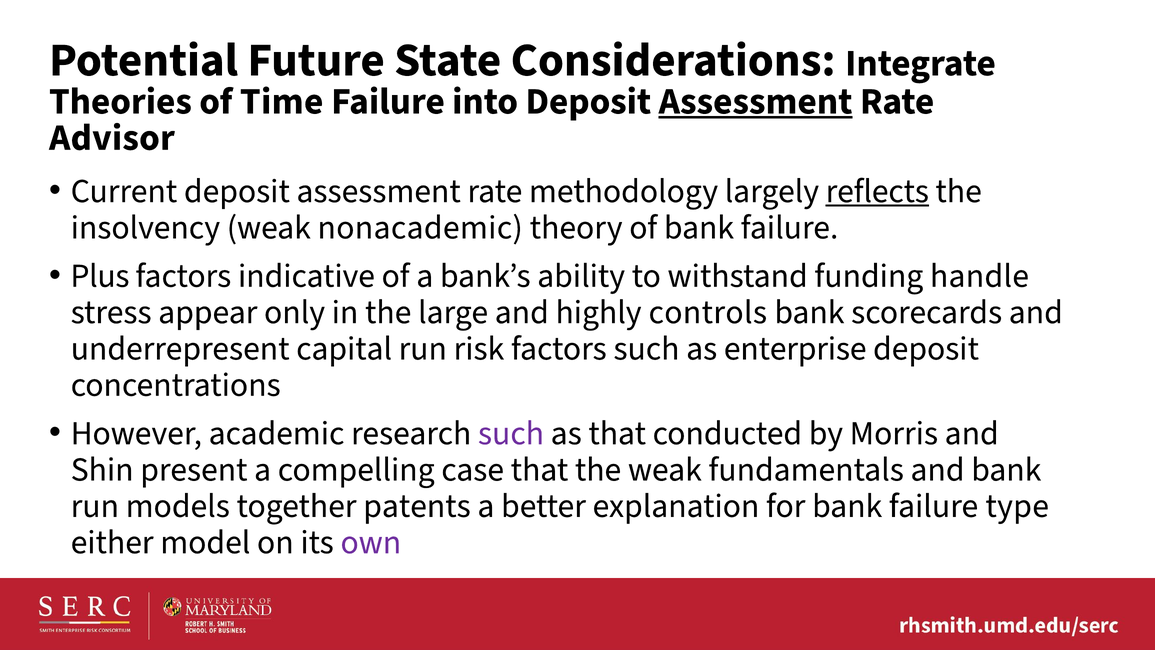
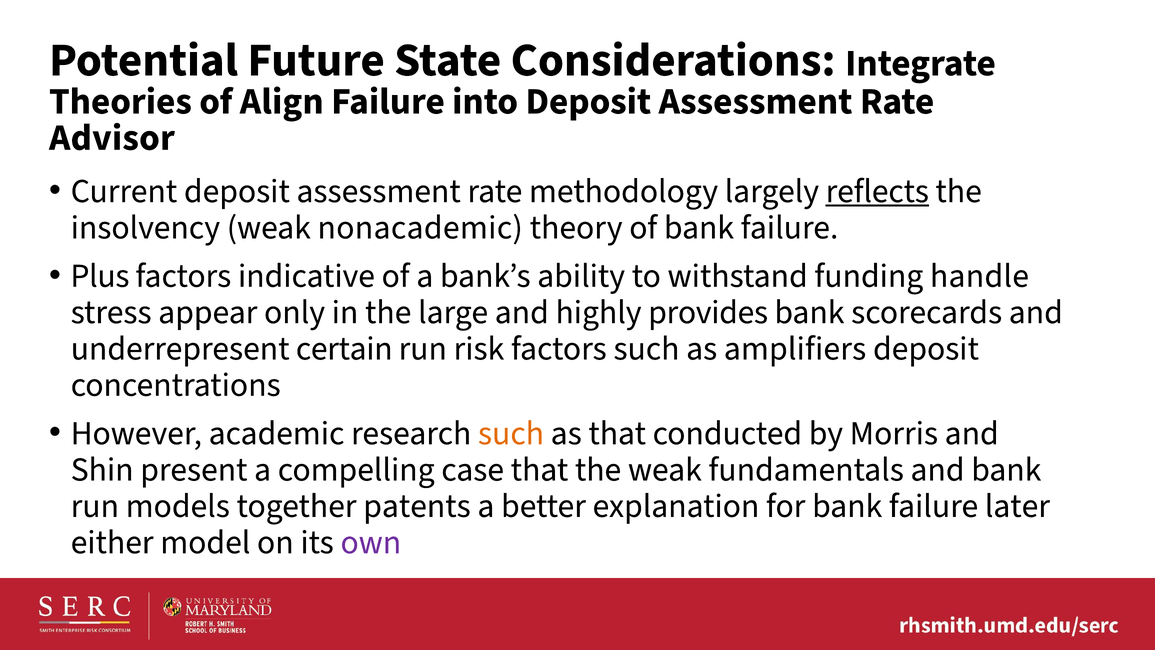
Time: Time -> Align (282, 101)
Assessment underline: present -> none (756, 101)
controls: controls -> provides (708, 312)
capital: capital -> certain (344, 348)
enterprise: enterprise -> amplifiers (795, 348)
such colour: purple -> orange (511, 433)
type: type -> later (1017, 506)
